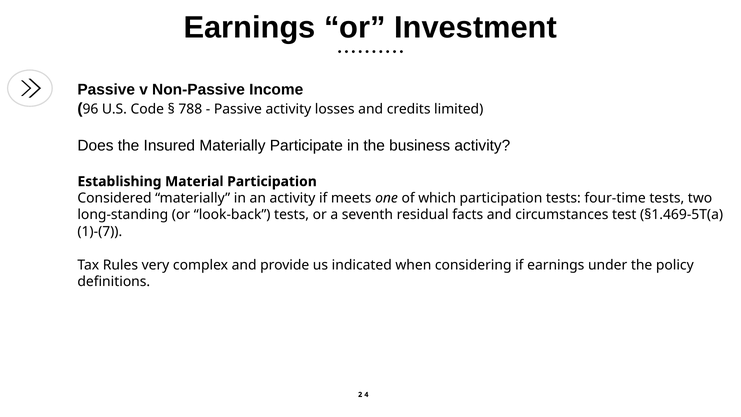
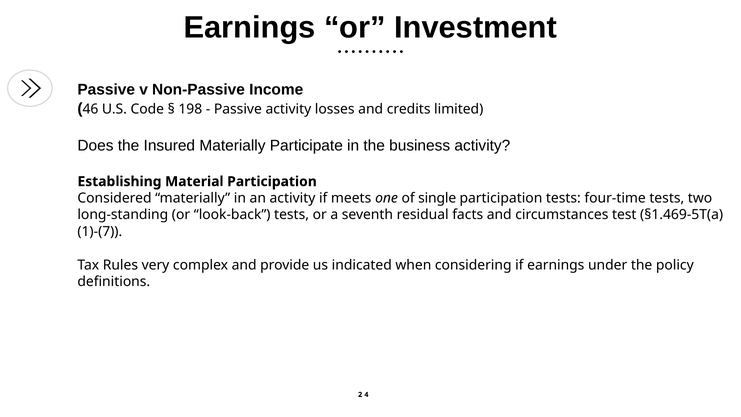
96: 96 -> 46 (90, 109)
788: 788 -> 198 (190, 109)
which: which -> single (437, 198)
